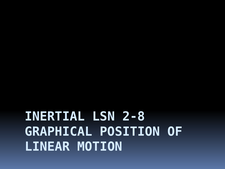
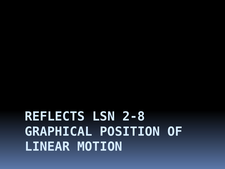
INERTIAL: INERTIAL -> REFLECTS (55, 116)
